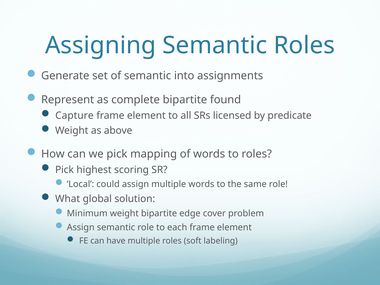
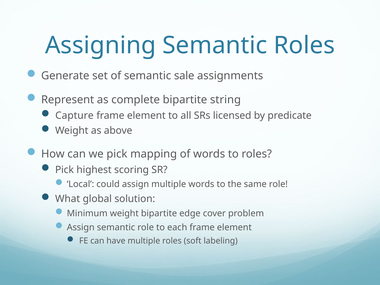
into: into -> sale (184, 76)
found: found -> string (225, 100)
